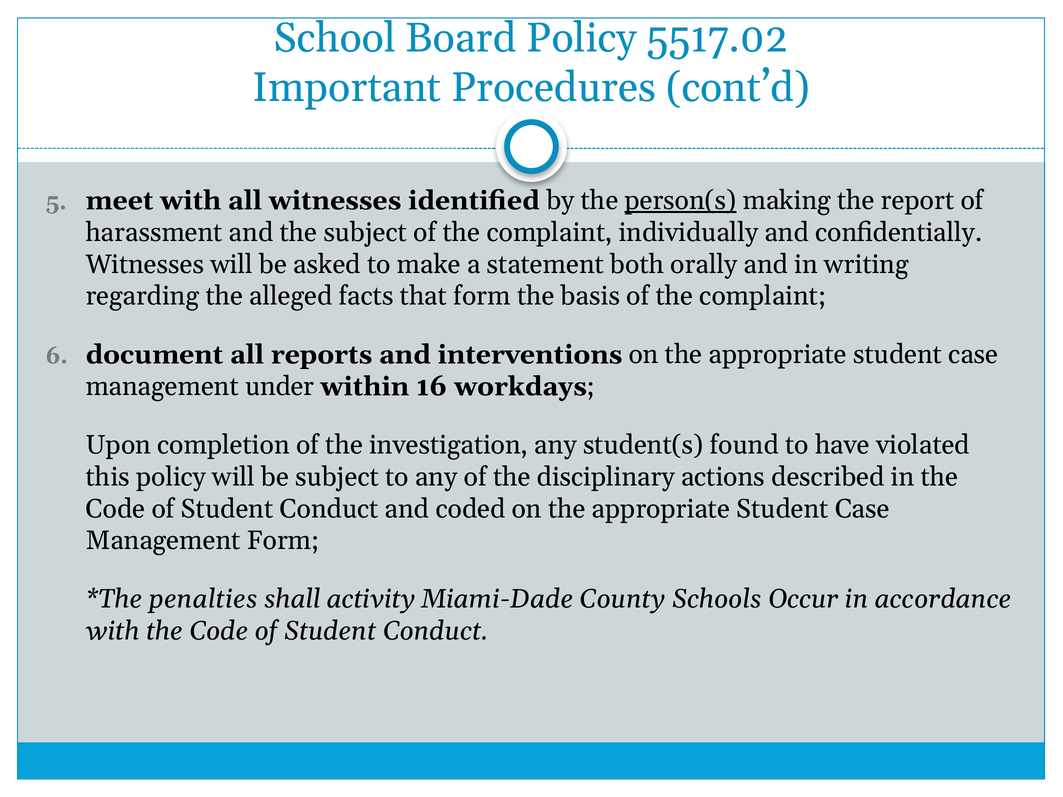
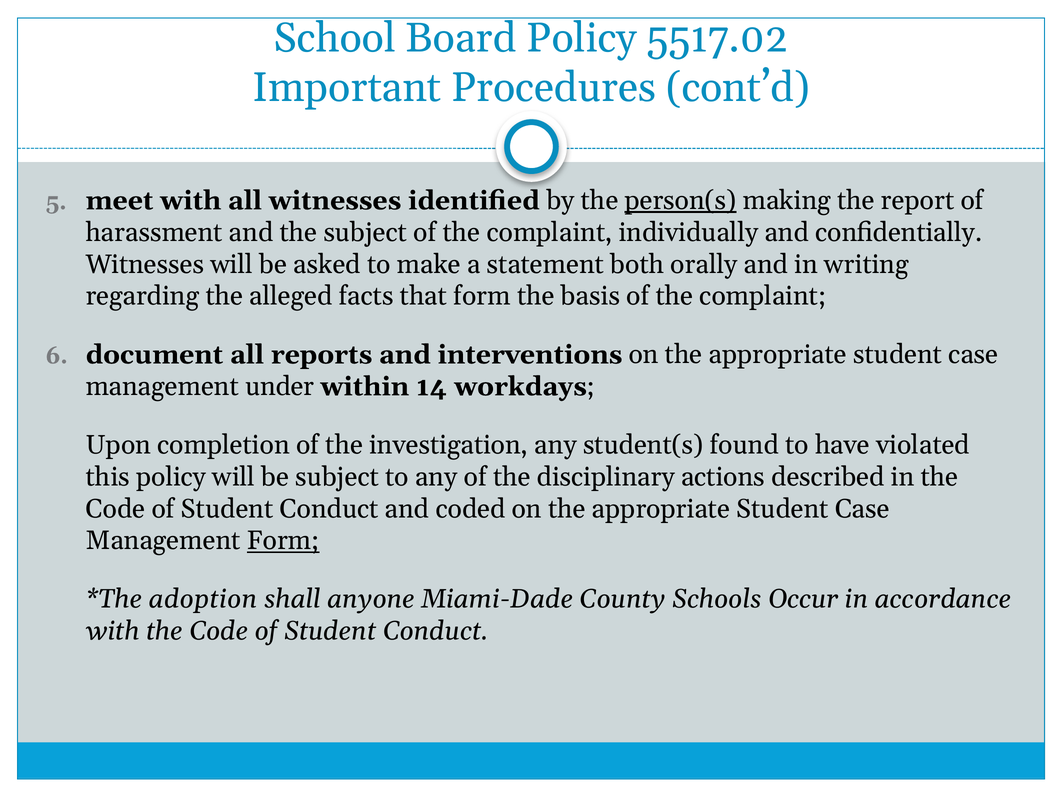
16: 16 -> 14 (432, 387)
Form underline: none -> present (283, 541)
penalties: penalties -> adoption (203, 599)
activity: activity -> anyone (371, 599)
